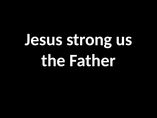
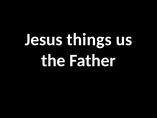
strong: strong -> things (89, 39)
